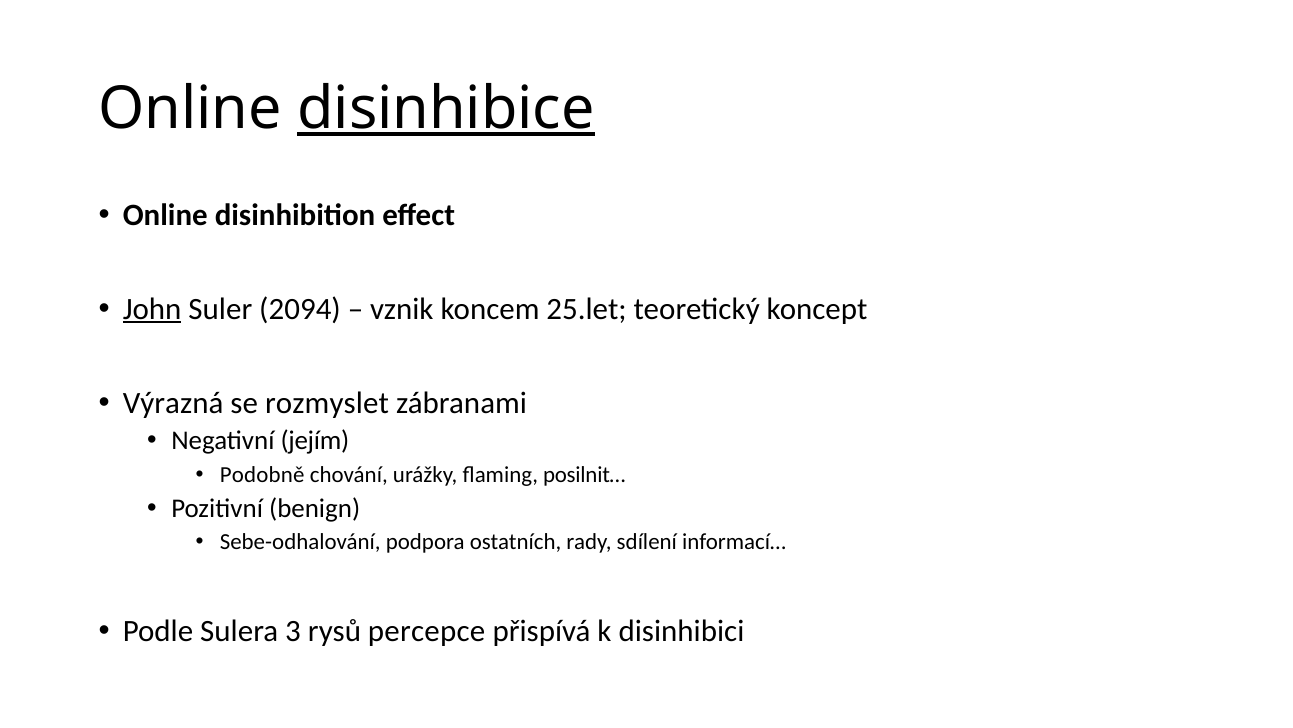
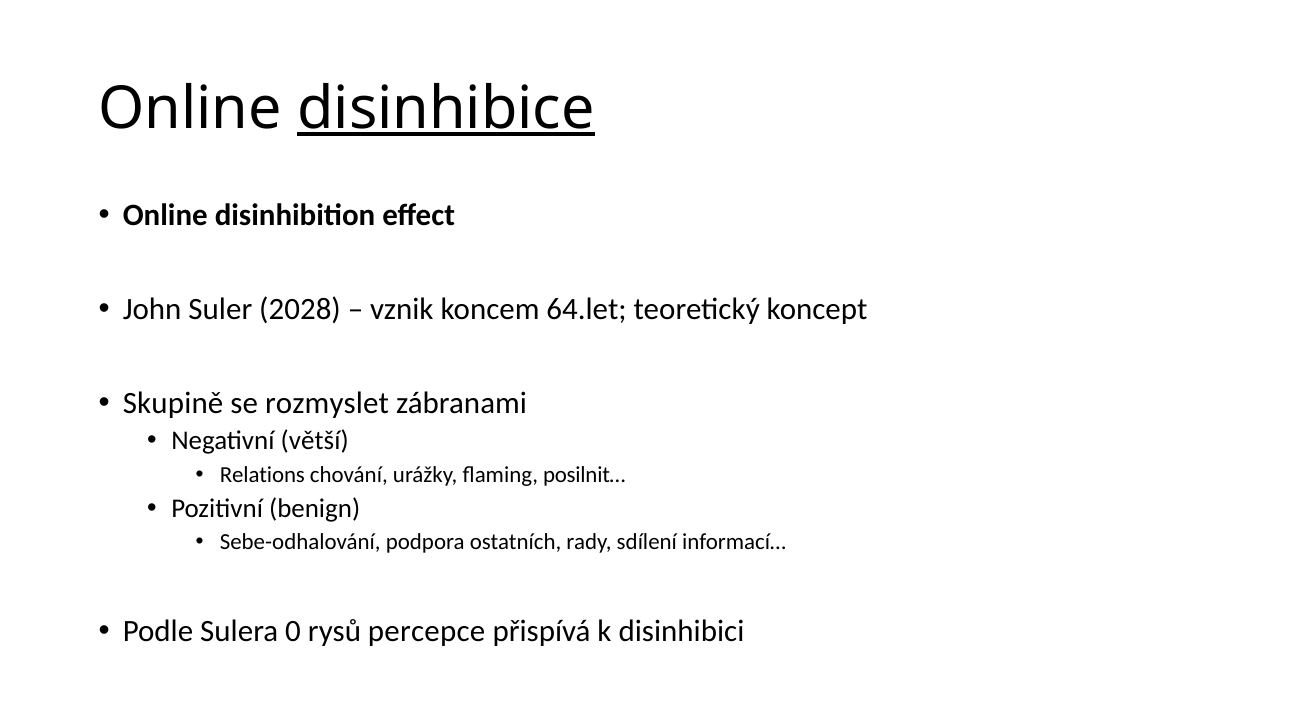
John underline: present -> none (152, 309)
2094: 2094 -> 2028 (300, 309)
25.let: 25.let -> 64.let (587, 309)
Výrazná: Výrazná -> Skupině (173, 403)
jejím: jejím -> větší (315, 441)
Podobně: Podobně -> Relations (262, 474)
3: 3 -> 0 (293, 631)
